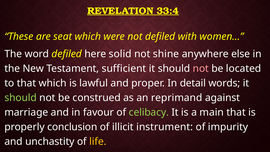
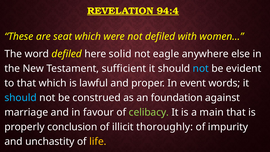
33:4: 33:4 -> 94:4 (168, 11)
shine: shine -> eagle (166, 54)
not colour: pink -> light blue (201, 68)
located: located -> evident (244, 68)
detail: detail -> event (193, 83)
should colour: light green -> light blue (21, 98)
reprimand: reprimand -> foundation (177, 98)
instrument: instrument -> thoroughly (165, 127)
